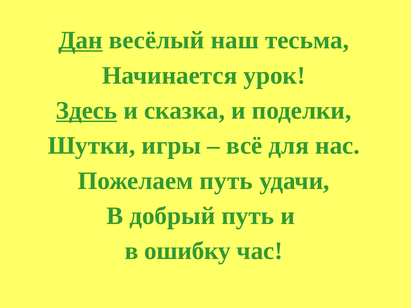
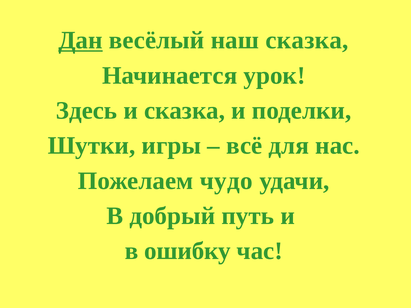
наш тесьма: тесьма -> сказка (307, 40)
Здесь underline: present -> none (87, 111)
Пожелаем путь: путь -> чудо (226, 181)
